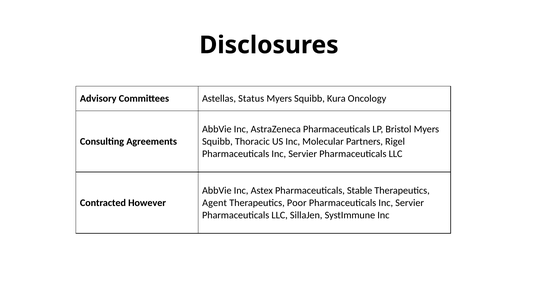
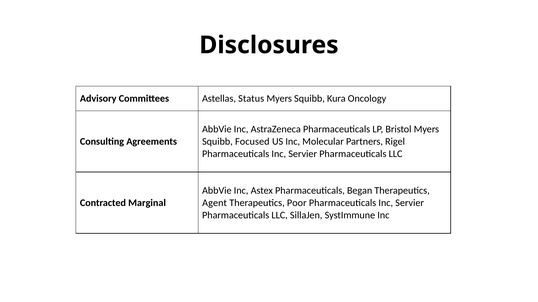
Thoracic: Thoracic -> Focused (252, 142)
Stable: Stable -> Began (360, 191)
However: However -> Marginal (147, 203)
